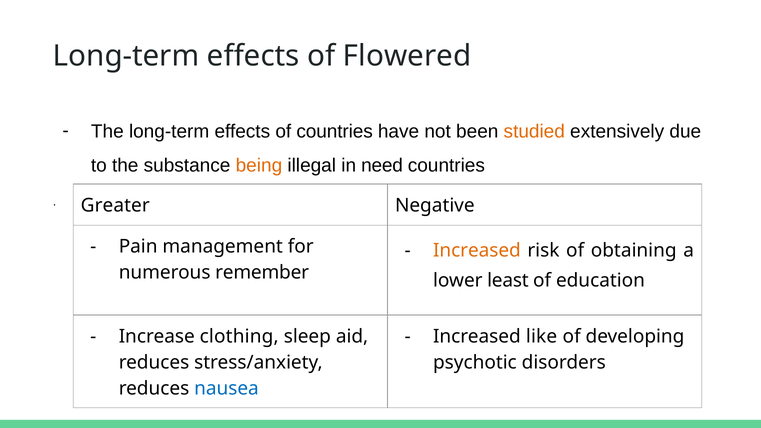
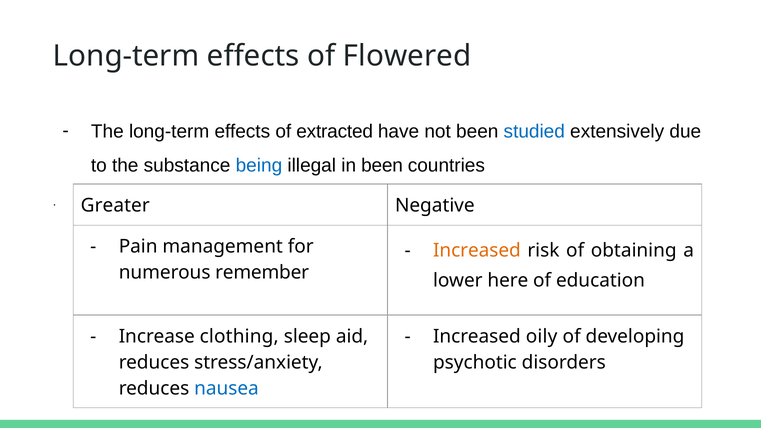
of countries: countries -> extracted (335, 131)
studied colour: orange -> blue (534, 131)
being colour: orange -> blue (259, 166)
in need: need -> been (382, 166)
least: least -> here (508, 280)
like: like -> oily (542, 337)
